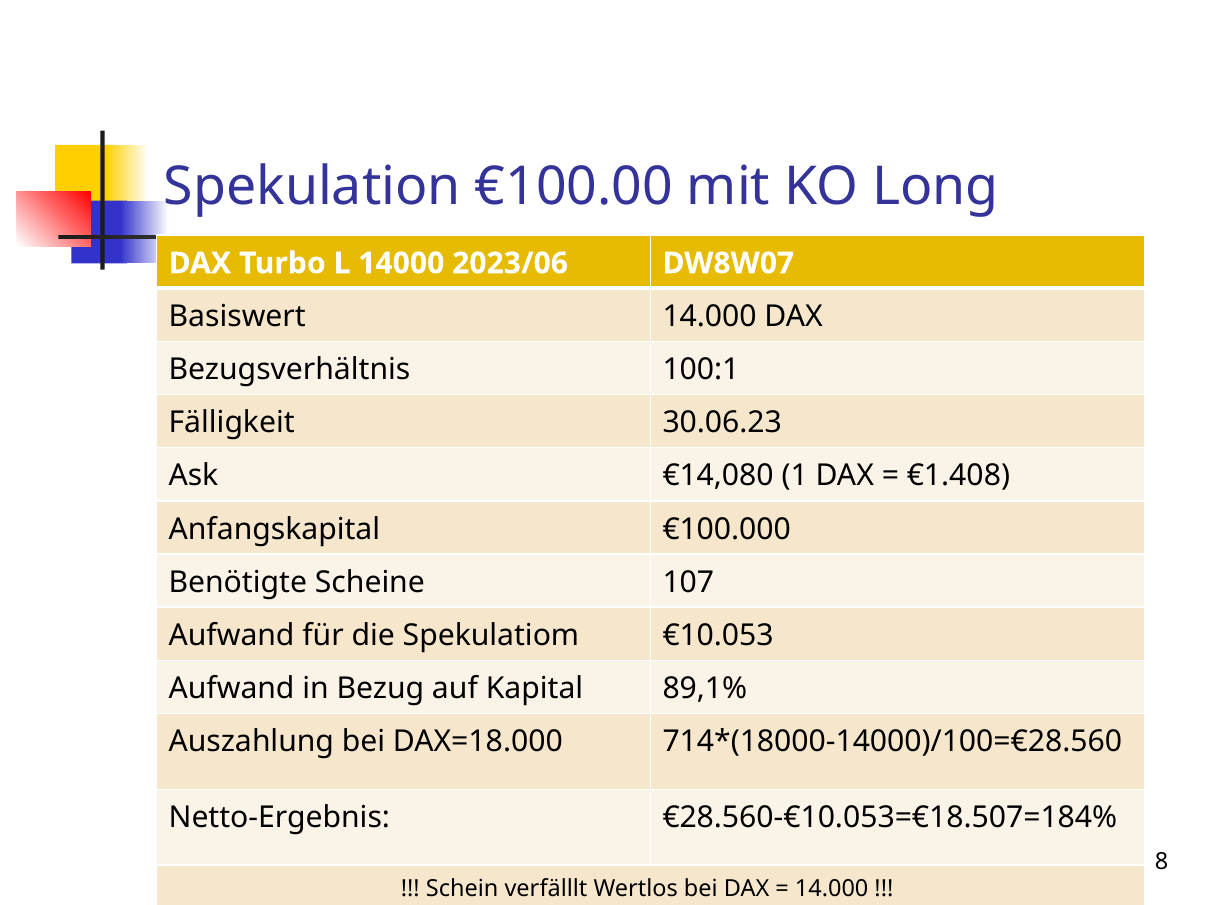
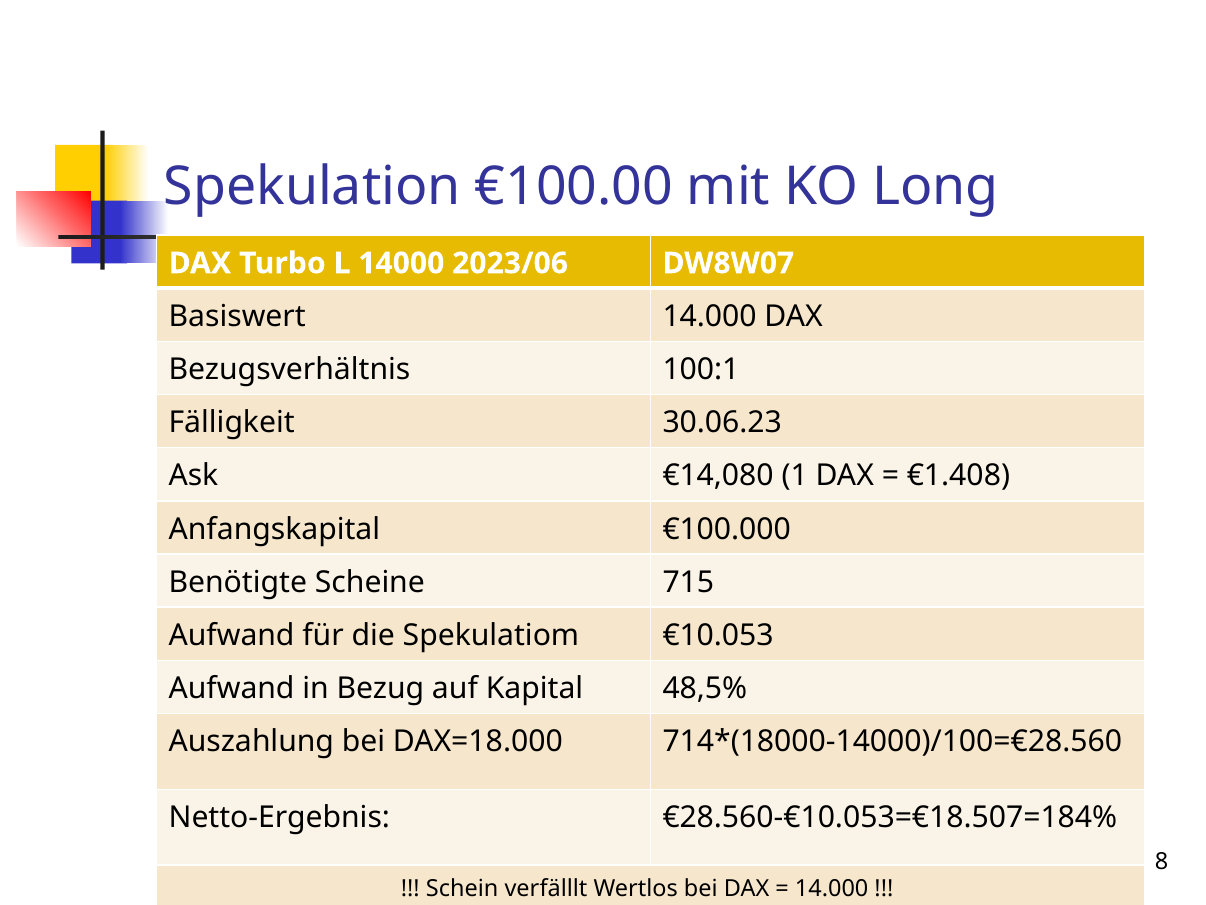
107: 107 -> 715 (688, 582)
89,1%: 89,1% -> 48,5% (705, 688)
